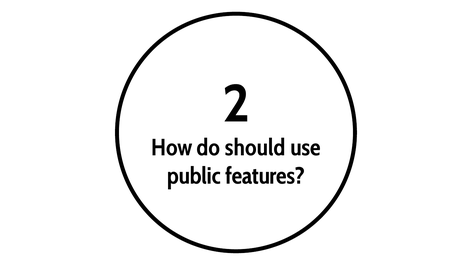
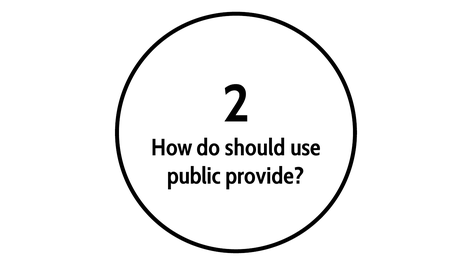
features: features -> provide (265, 176)
